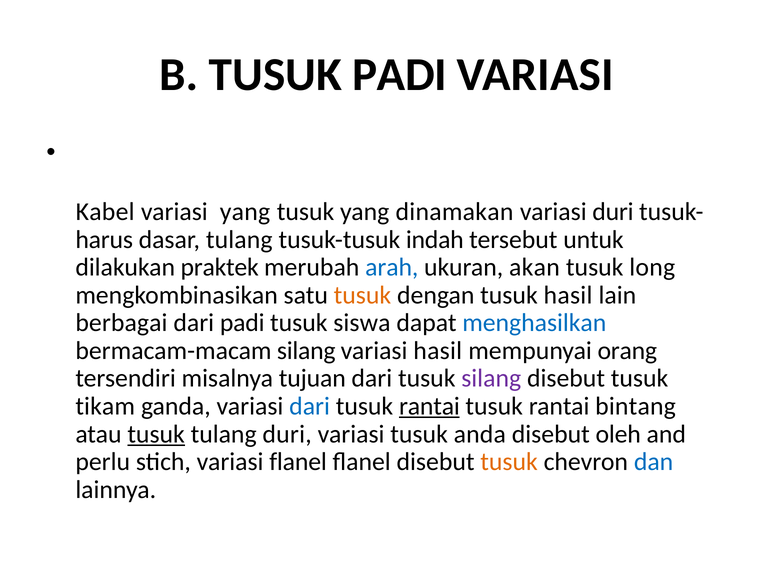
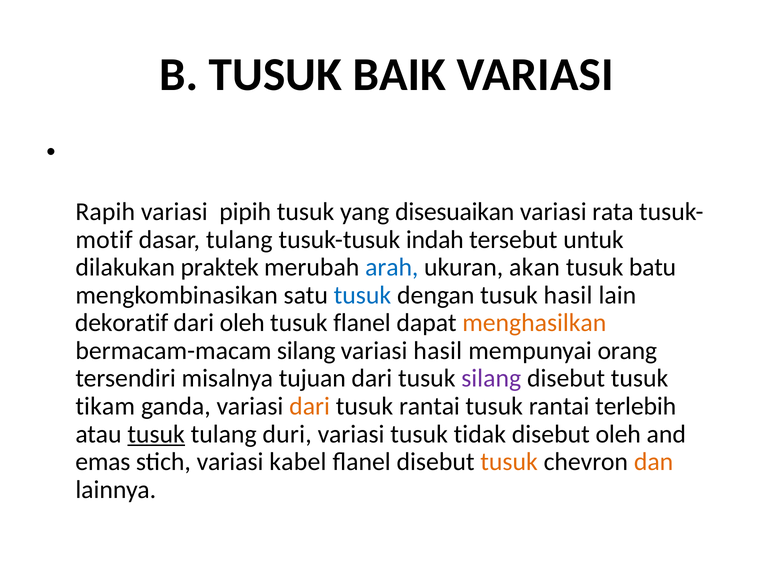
TUSUK PADI: PADI -> BAIK (399, 75)
Kabel: Kabel -> Rapih (105, 212)
variasi yang: yang -> pipih (245, 212)
dinamakan: dinamakan -> disesuaikan (455, 212)
variasi duri: duri -> rata (613, 212)
harus: harus -> motif (104, 240)
long: long -> batu (653, 268)
tusuk colour: orange -> blue (362, 295)
berbagai: berbagai -> dekoratif (122, 323)
dari padi: padi -> oleh (242, 323)
tusuk siswa: siswa -> flanel (362, 323)
menghasilkan colour: blue -> orange (534, 323)
dari colour: blue -> orange (310, 407)
rantai underline: present -> none (429, 407)
bintang: bintang -> terlebih (636, 407)
anda: anda -> tidak (480, 435)
perlu: perlu -> emas (103, 462)
variasi flanel: flanel -> kabel (298, 462)
dan colour: blue -> orange (654, 462)
